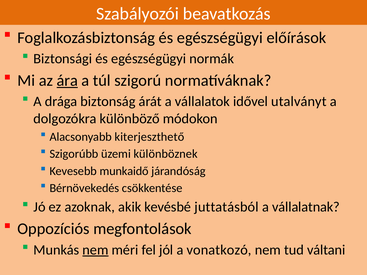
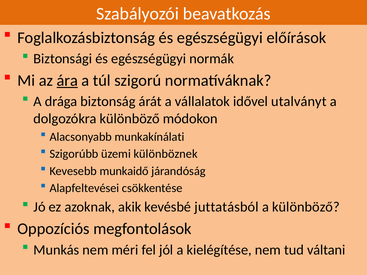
kiterjeszthető: kiterjeszthető -> munkakínálati (150, 137)
Bérnövekedés: Bérnövekedés -> Alapfeltevései (84, 188)
a vállalatnak: vállalatnak -> különböző (306, 207)
nem underline: present -> none (95, 250)
vonatkozó: vonatkozó -> kielégítése (219, 250)
